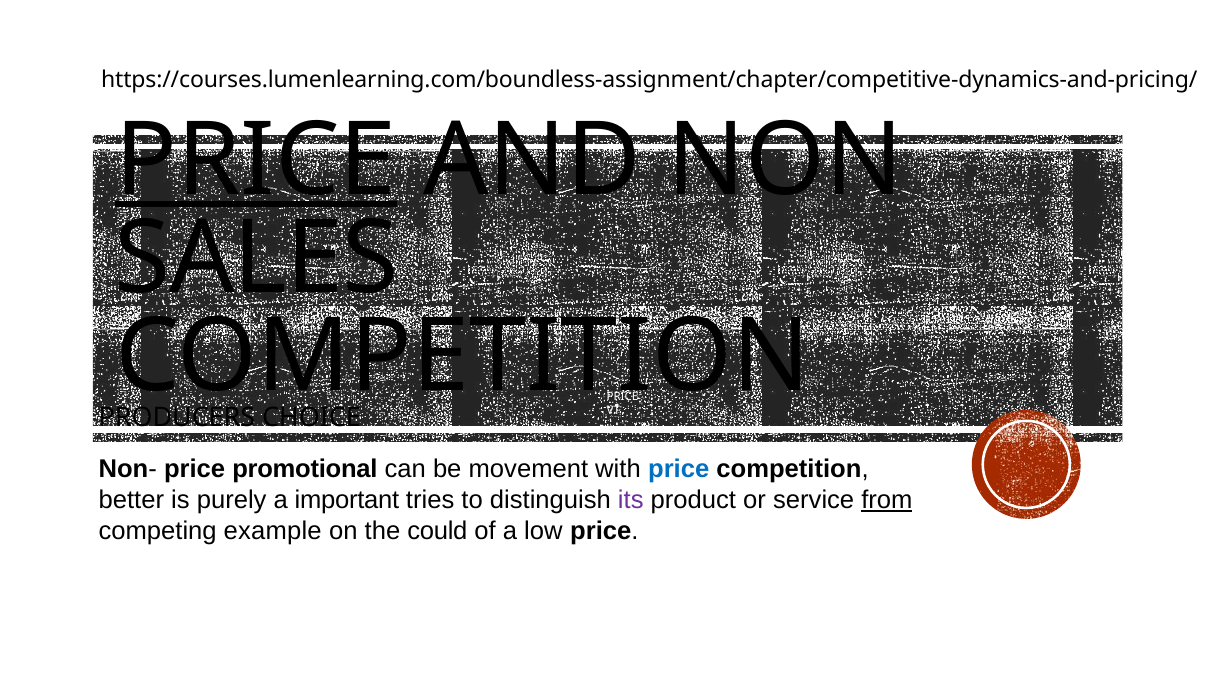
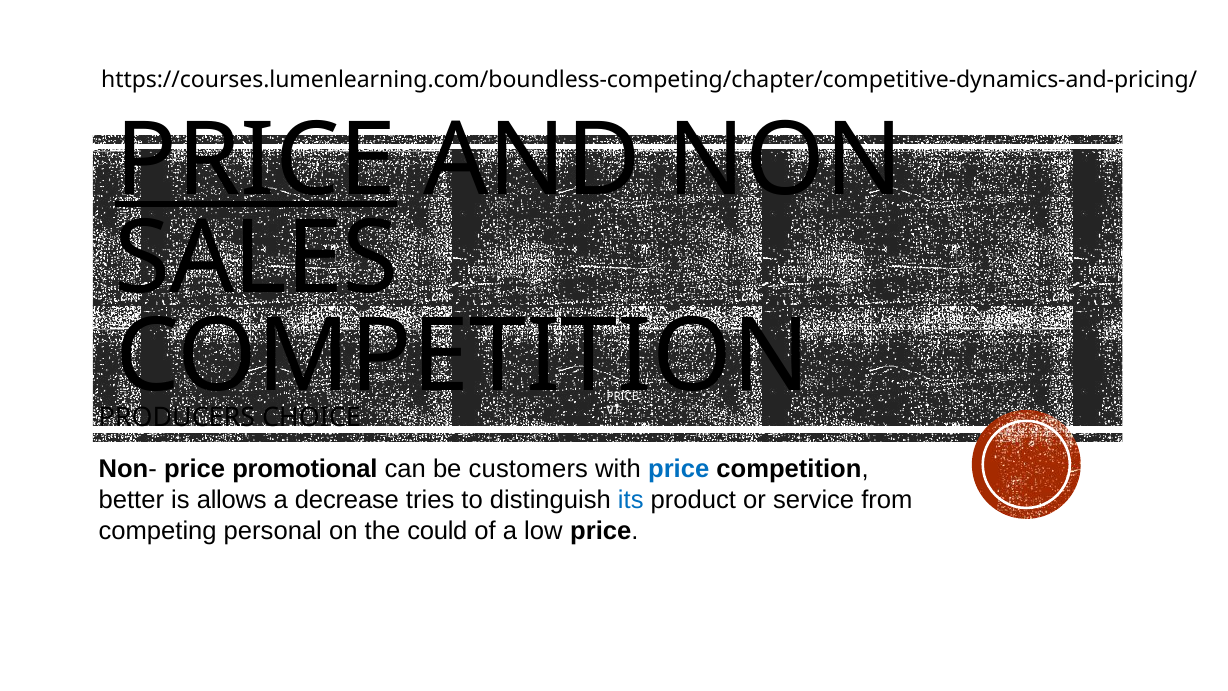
https://courses.lumenlearning.com/boundless-assignment/chapter/competitive-dynamics-and-pricing/: https://courses.lumenlearning.com/boundless-assignment/chapter/competitive-dynamics-and-pricing/ -> https://courses.lumenlearning.com/boundless-competing/chapter/competitive-dynamics-and-pricing/ (649, 80)
movement: movement -> customers (528, 469)
purely: purely -> allows (232, 500)
important: important -> decrease (347, 500)
its colour: purple -> blue (631, 500)
from underline: present -> none (887, 500)
example: example -> personal (273, 530)
